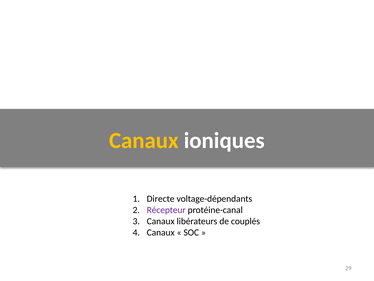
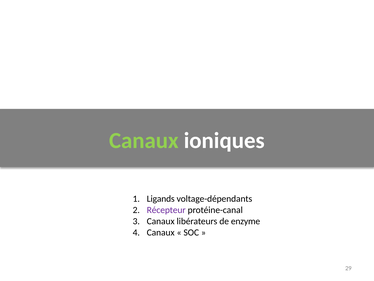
Canaux colour: yellow -> light green (144, 140)
Directe: Directe -> Ligands (161, 198)
couplés: couplés -> enzyme (246, 221)
